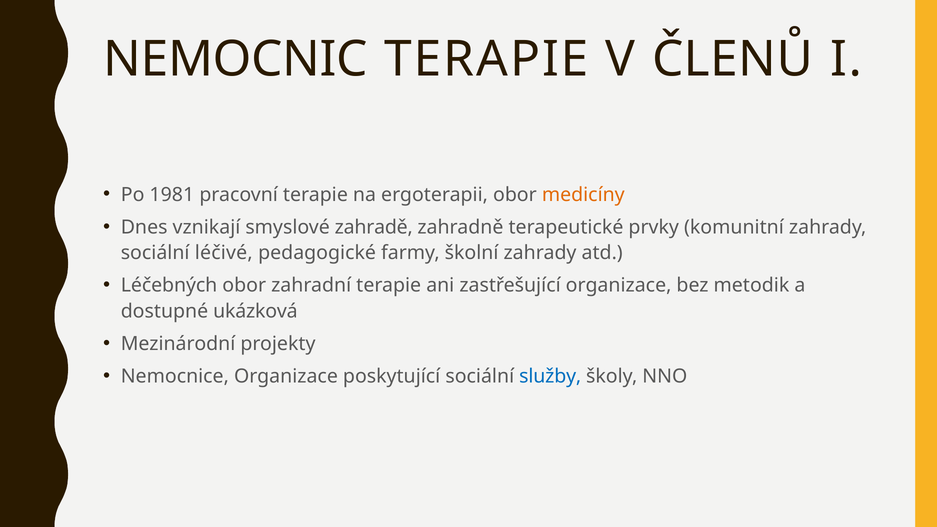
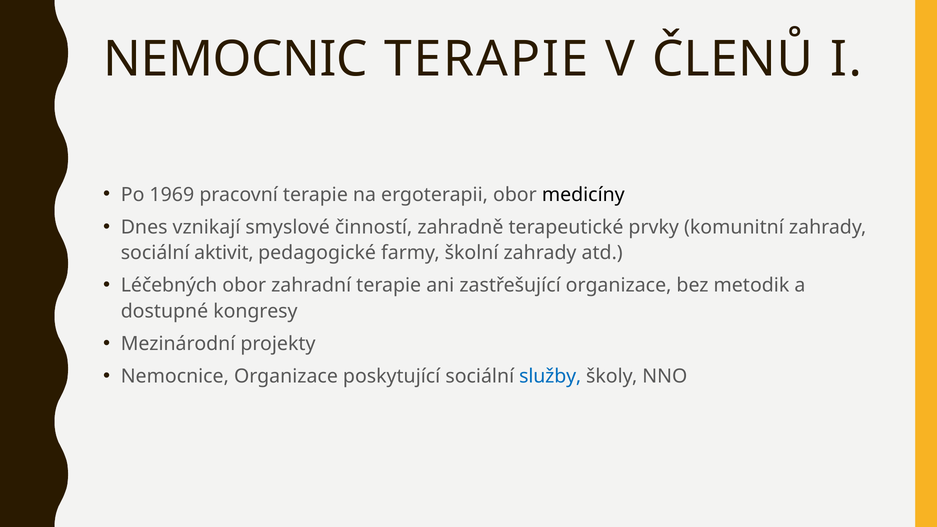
1981: 1981 -> 1969 (172, 195)
medicíny colour: orange -> black (583, 195)
zahradě: zahradě -> činností (374, 227)
léčivé: léčivé -> aktivit (224, 253)
ukázková: ukázková -> kongresy (255, 311)
